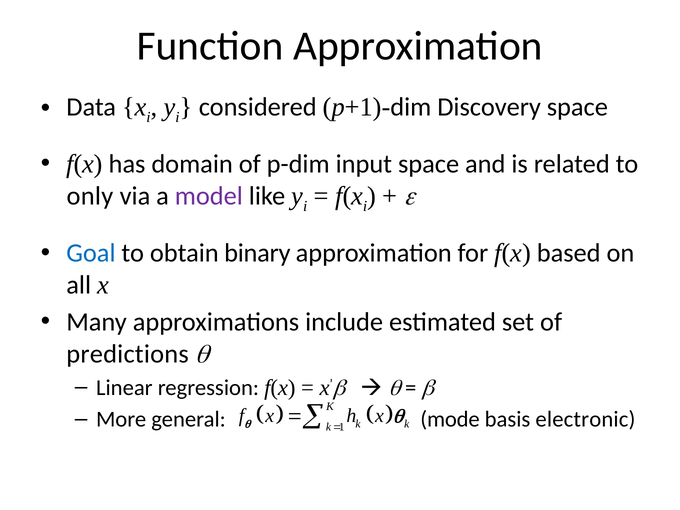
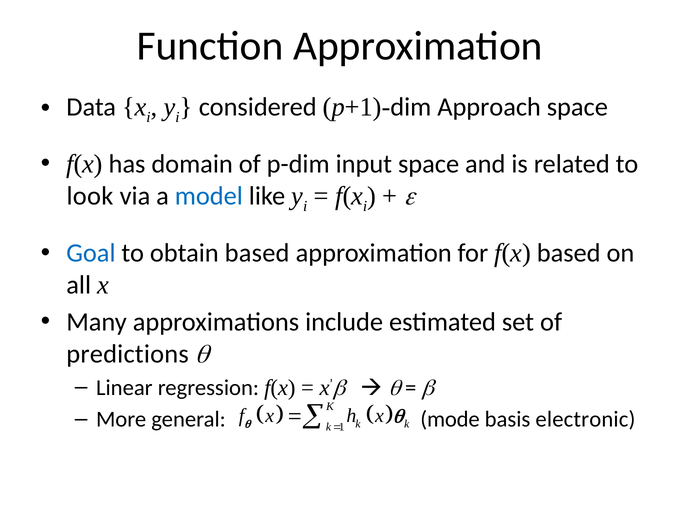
Discovery: Discovery -> Approach (489, 107)
only: only -> look (90, 196)
model colour: purple -> blue (209, 196)
obtain binary: binary -> based (257, 253)
